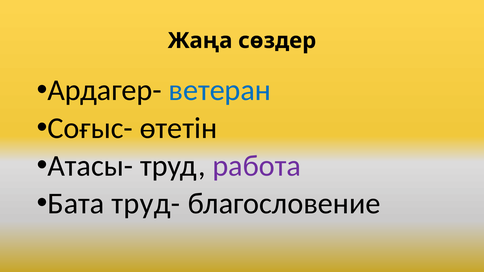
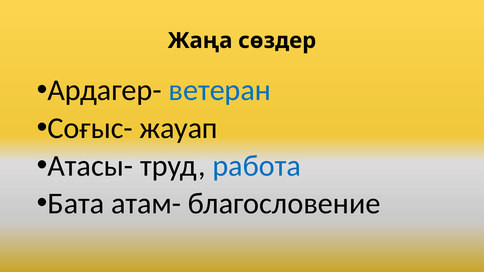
өтетін: өтетін -> жауап (179, 128)
работа colour: purple -> blue (257, 166)
труд-: труд- -> атам- (146, 204)
